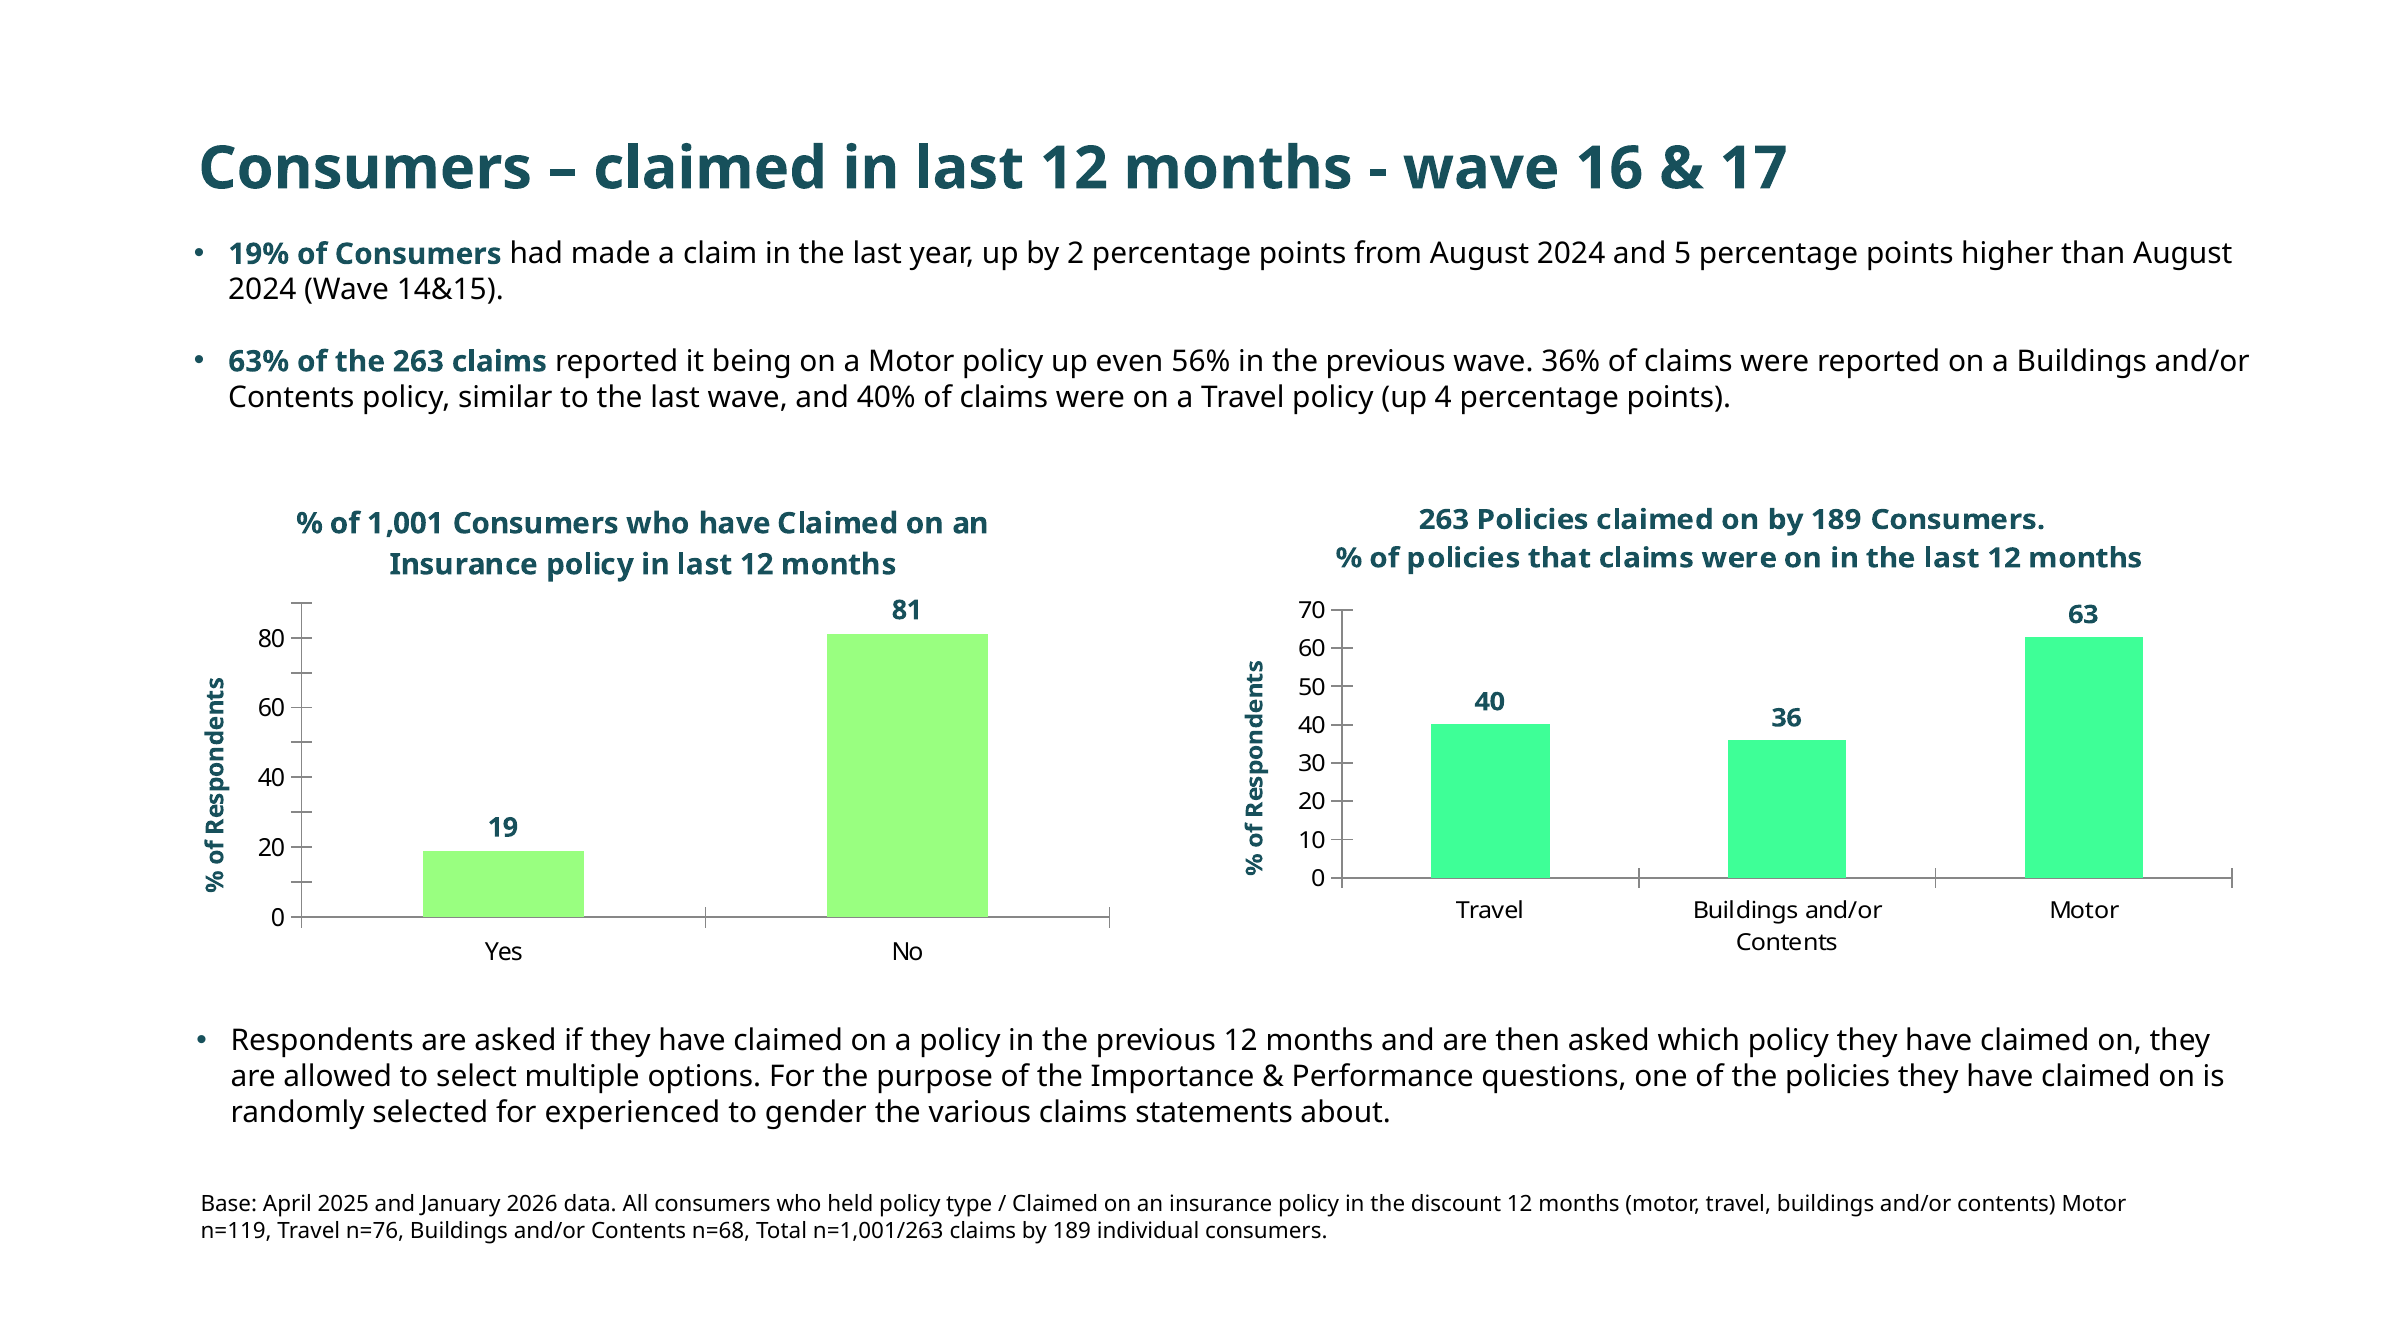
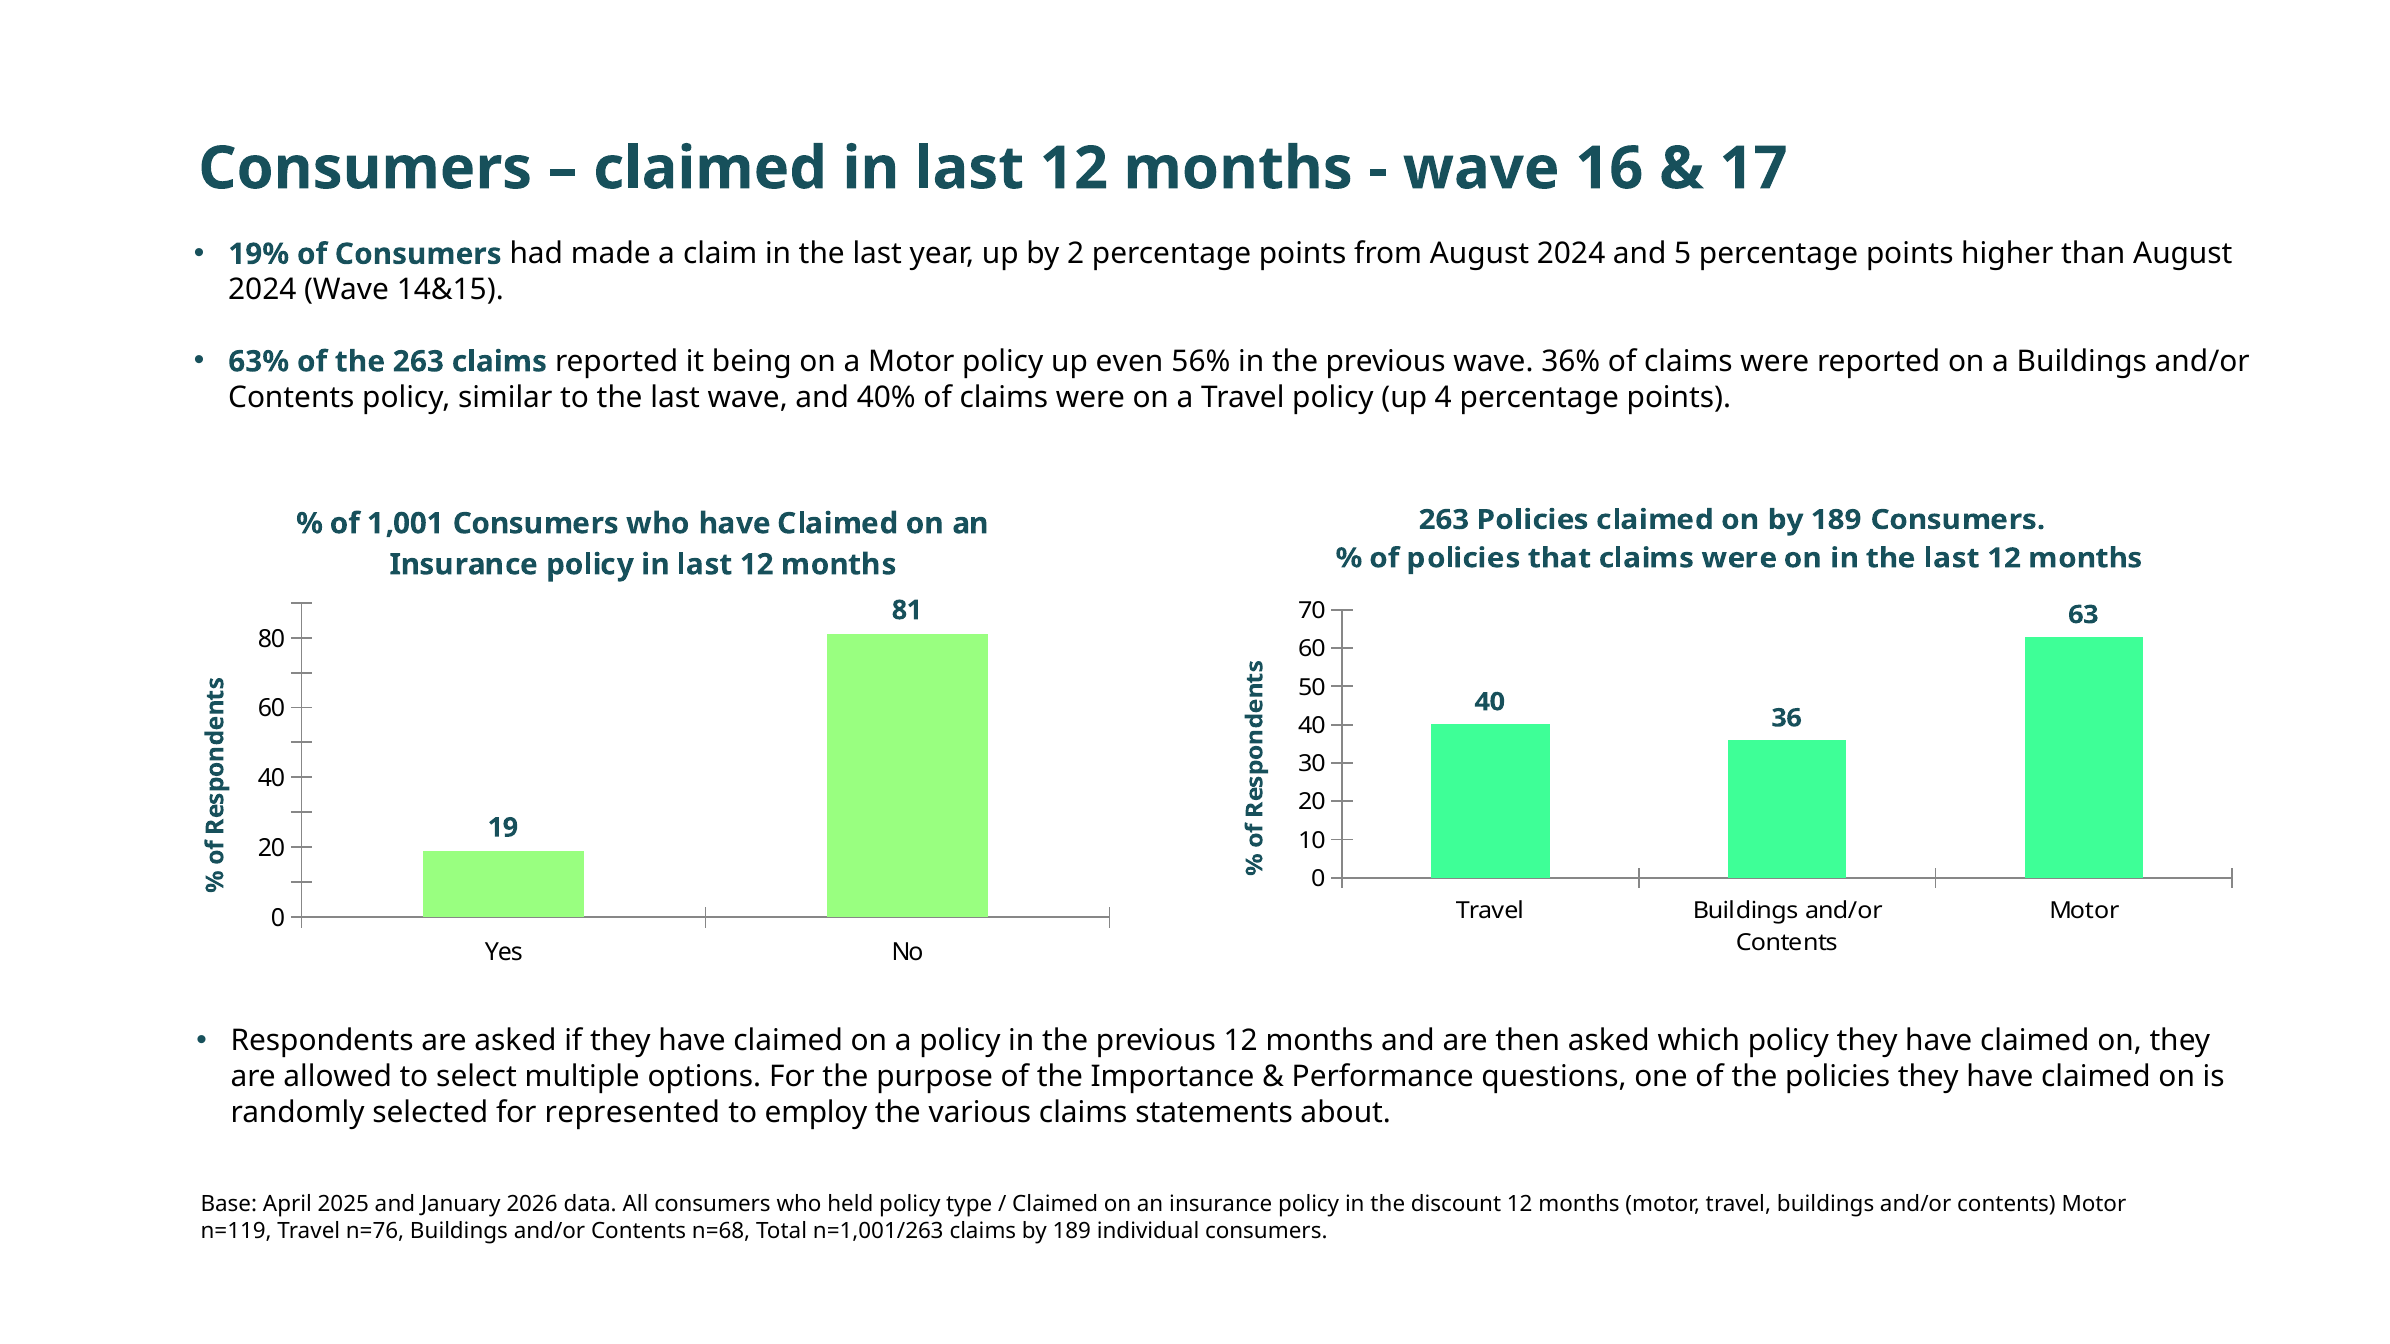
experienced: experienced -> represented (632, 1113)
gender: gender -> employ (816, 1113)
